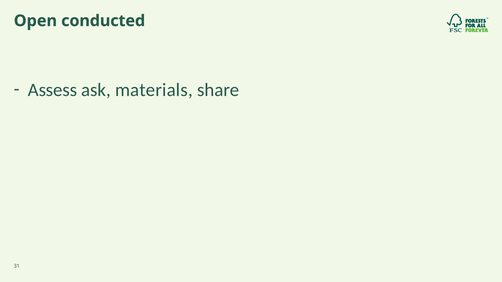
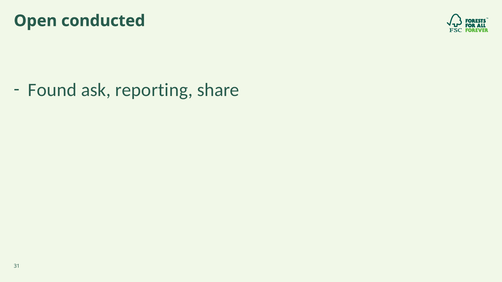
Assess: Assess -> Found (52, 90)
materials: materials -> reporting (154, 90)
